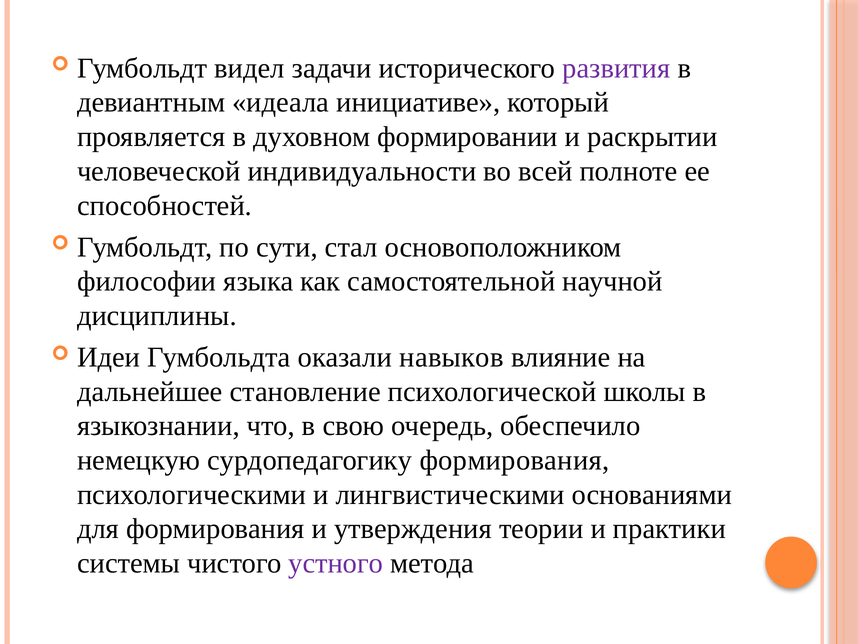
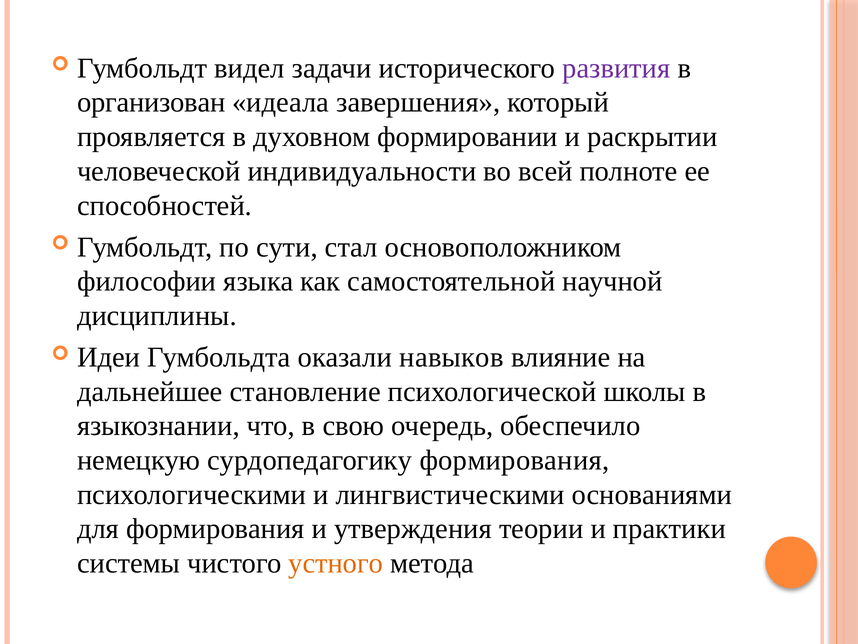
девиантным: девиантным -> организован (151, 102)
инициативе: инициативе -> завершения (418, 102)
устного colour: purple -> orange (336, 563)
